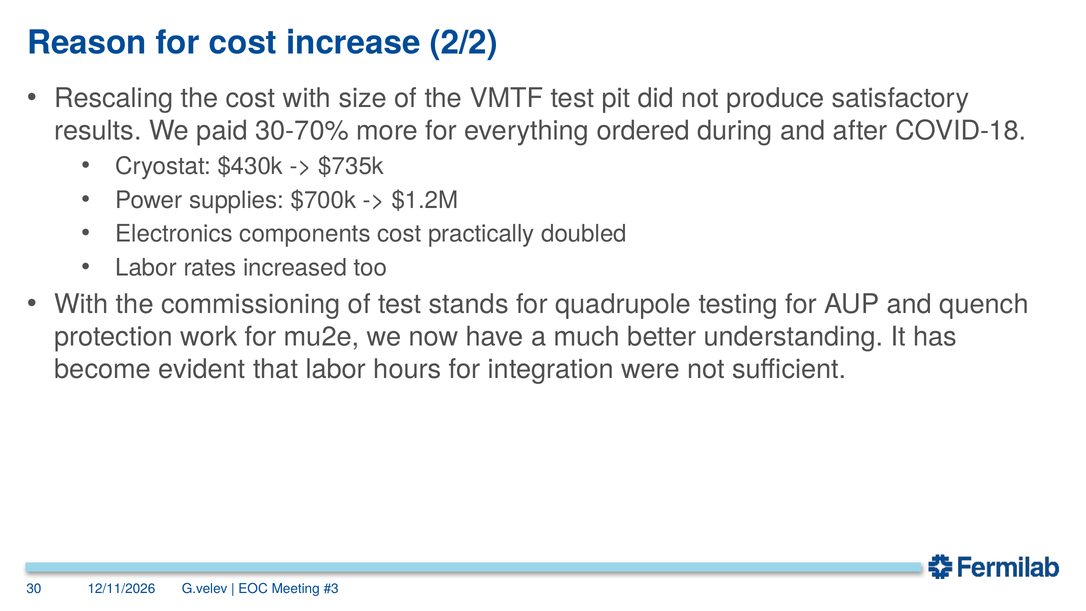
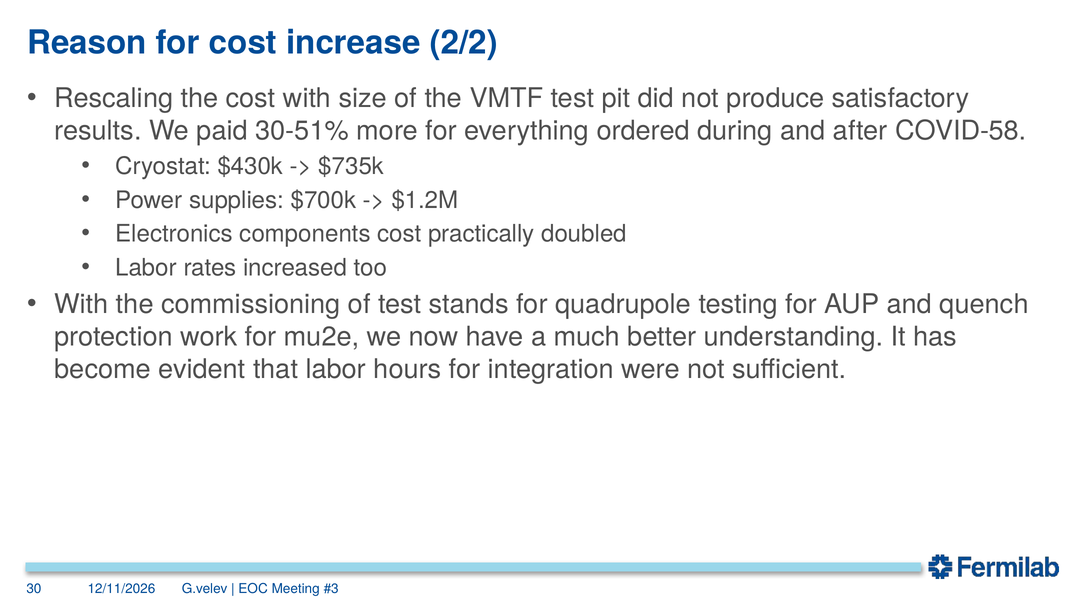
30-70%: 30-70% -> 30-51% (302, 131)
COVID-18: COVID-18 -> COVID-58 (961, 131)
